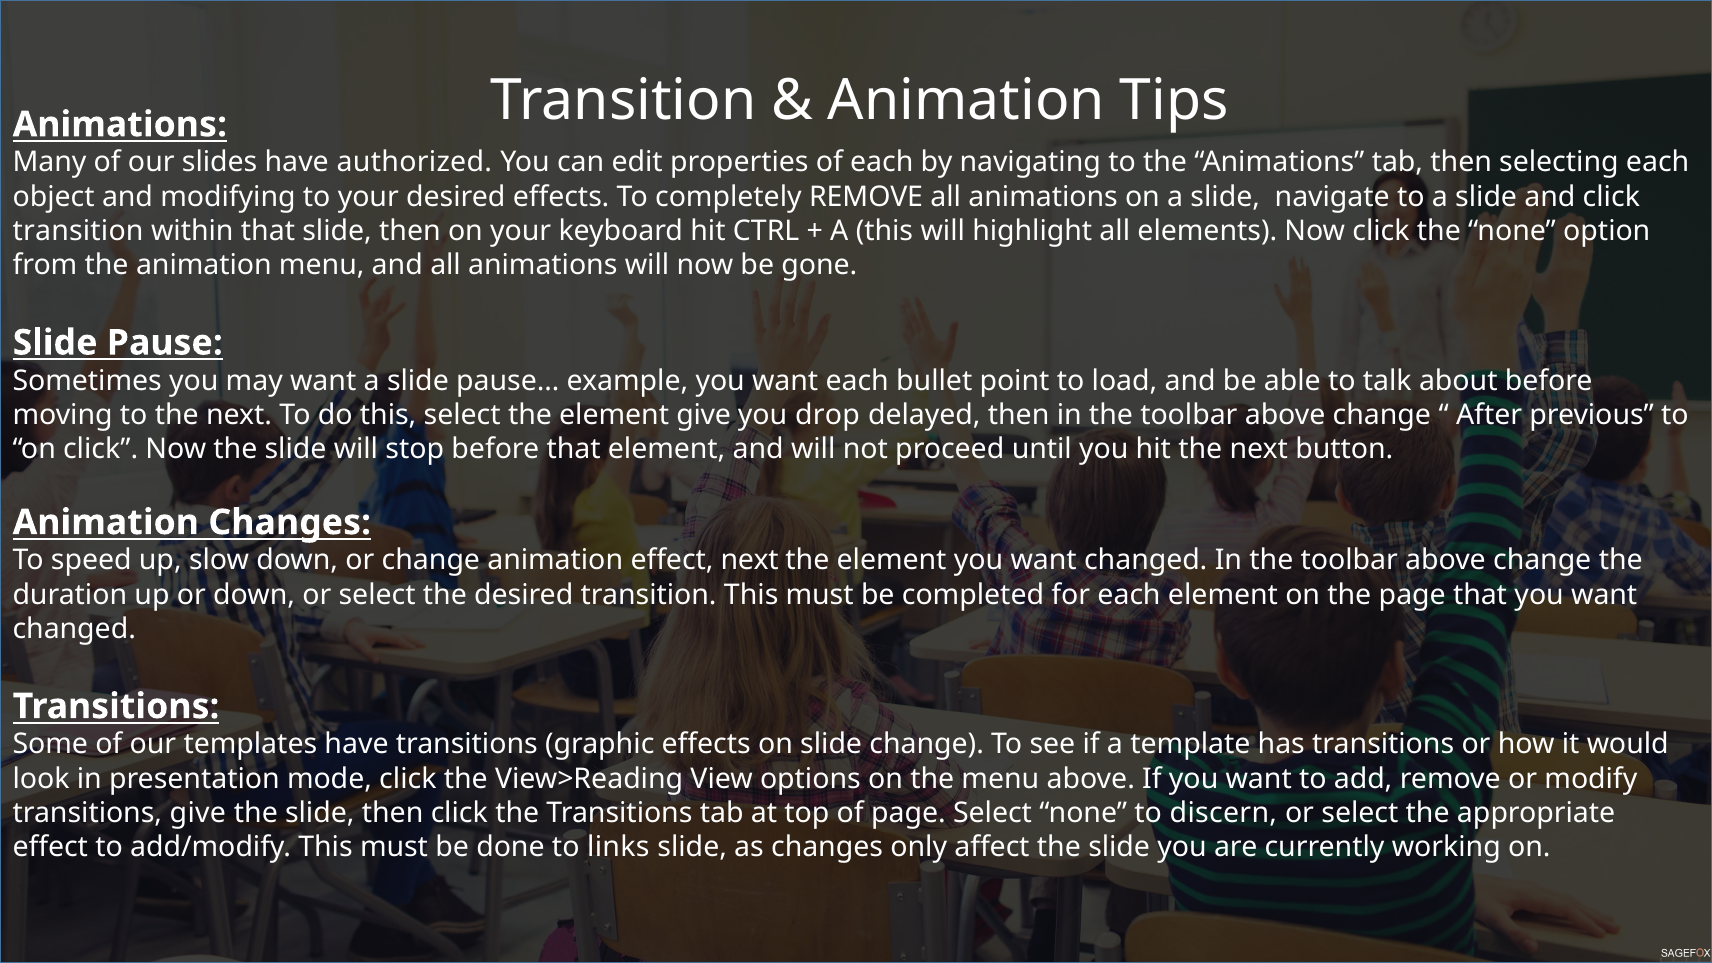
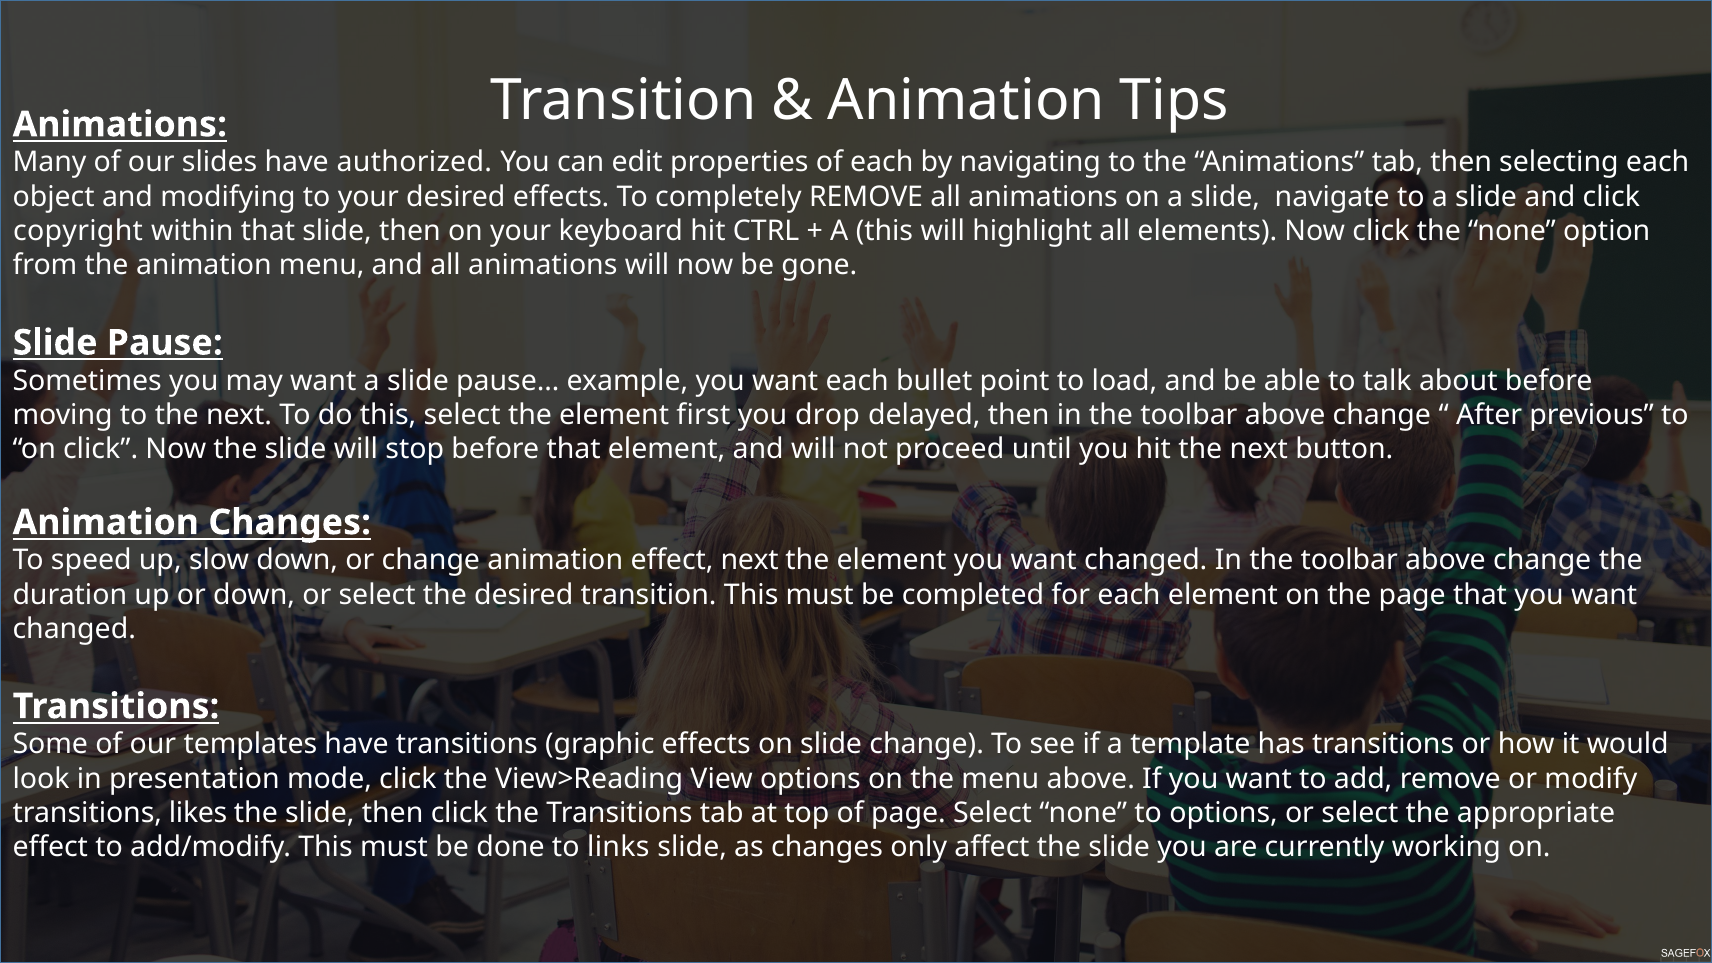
transition: transition -> copyright (78, 231)
element give: give -> first (703, 415)
transitions give: give -> likes (198, 813)
to discern: discern -> options (1224, 813)
